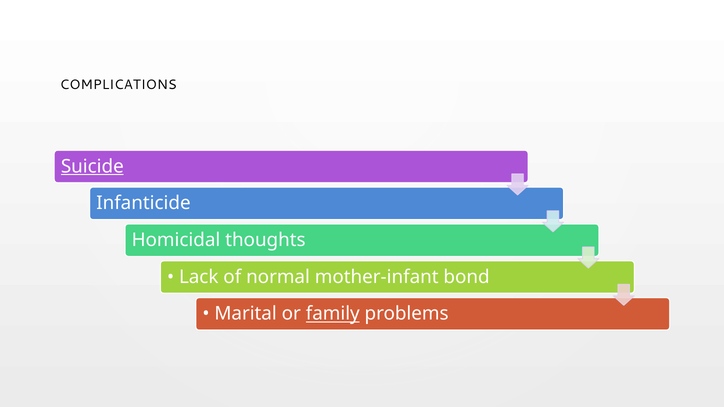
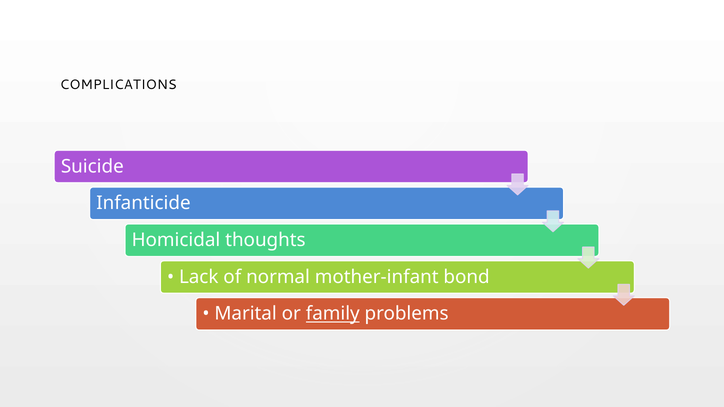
Suicide underline: present -> none (92, 166)
